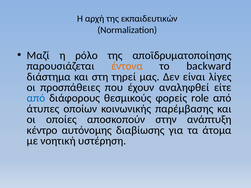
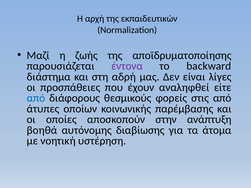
ρόλο: ρόλο -> ζωής (87, 55)
έντονα colour: orange -> purple (127, 66)
τηρεί: τηρεί -> αδρή (124, 77)
role: role -> στις (200, 98)
κέντρο: κέντρο -> βοηθά (42, 130)
